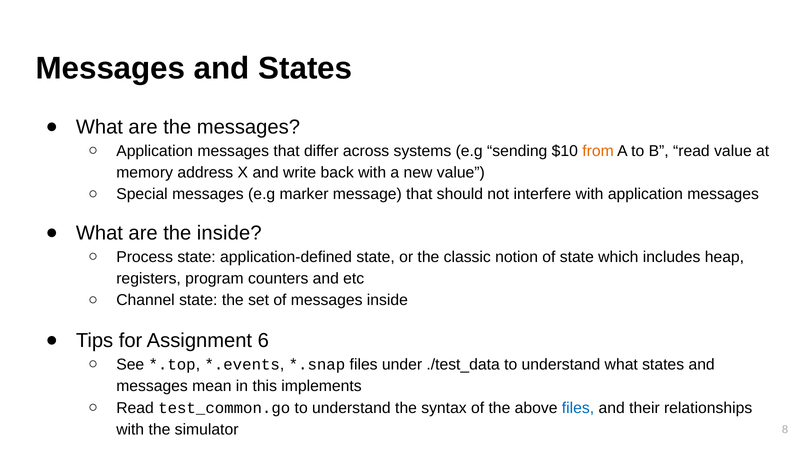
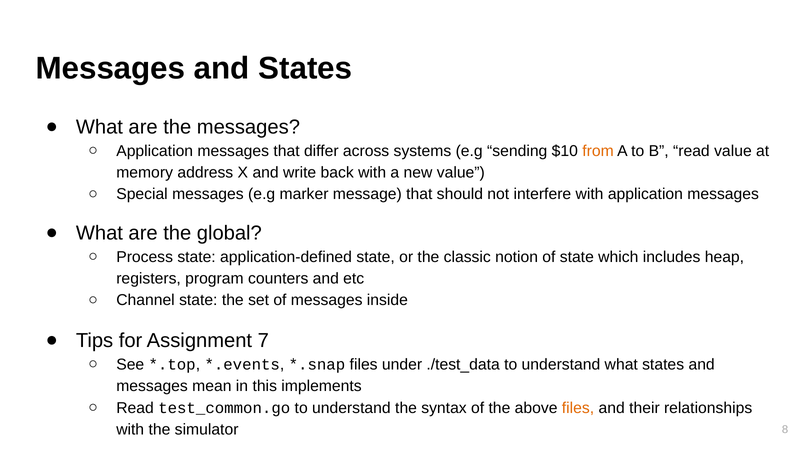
the inside: inside -> global (229, 233)
6: 6 -> 7 (263, 341)
files colour: blue -> orange (578, 408)
